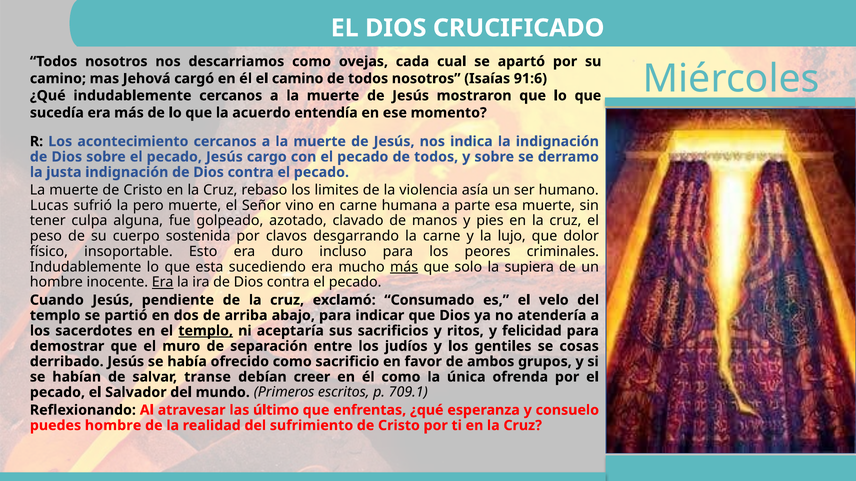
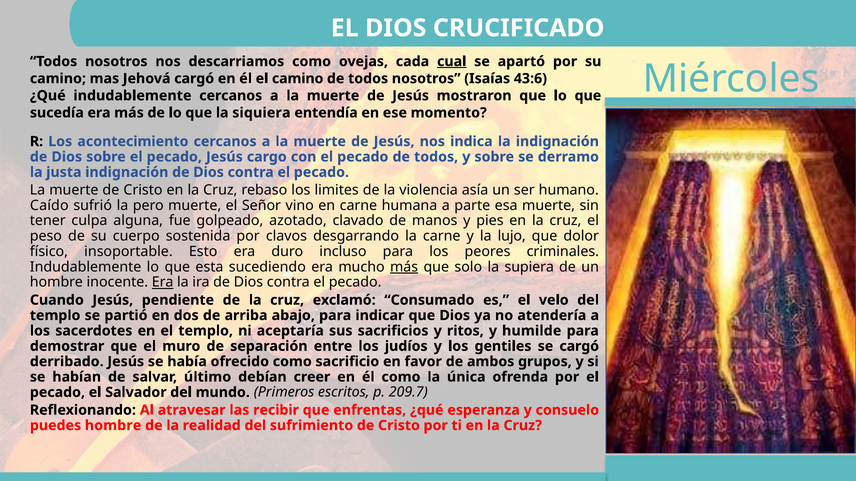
cual underline: none -> present (452, 62)
91:6: 91:6 -> 43:6 (530, 79)
acuerdo: acuerdo -> siquiera (261, 113)
Lucas: Lucas -> Caído (49, 206)
templo underline: present -> none (206, 331)
felicidad: felicidad -> humilde (532, 331)
se cosas: cosas -> cargó (579, 346)
transe: transe -> último (208, 377)
709.1: 709.1 -> 209.7 (408, 393)
último: último -> recibir (276, 410)
